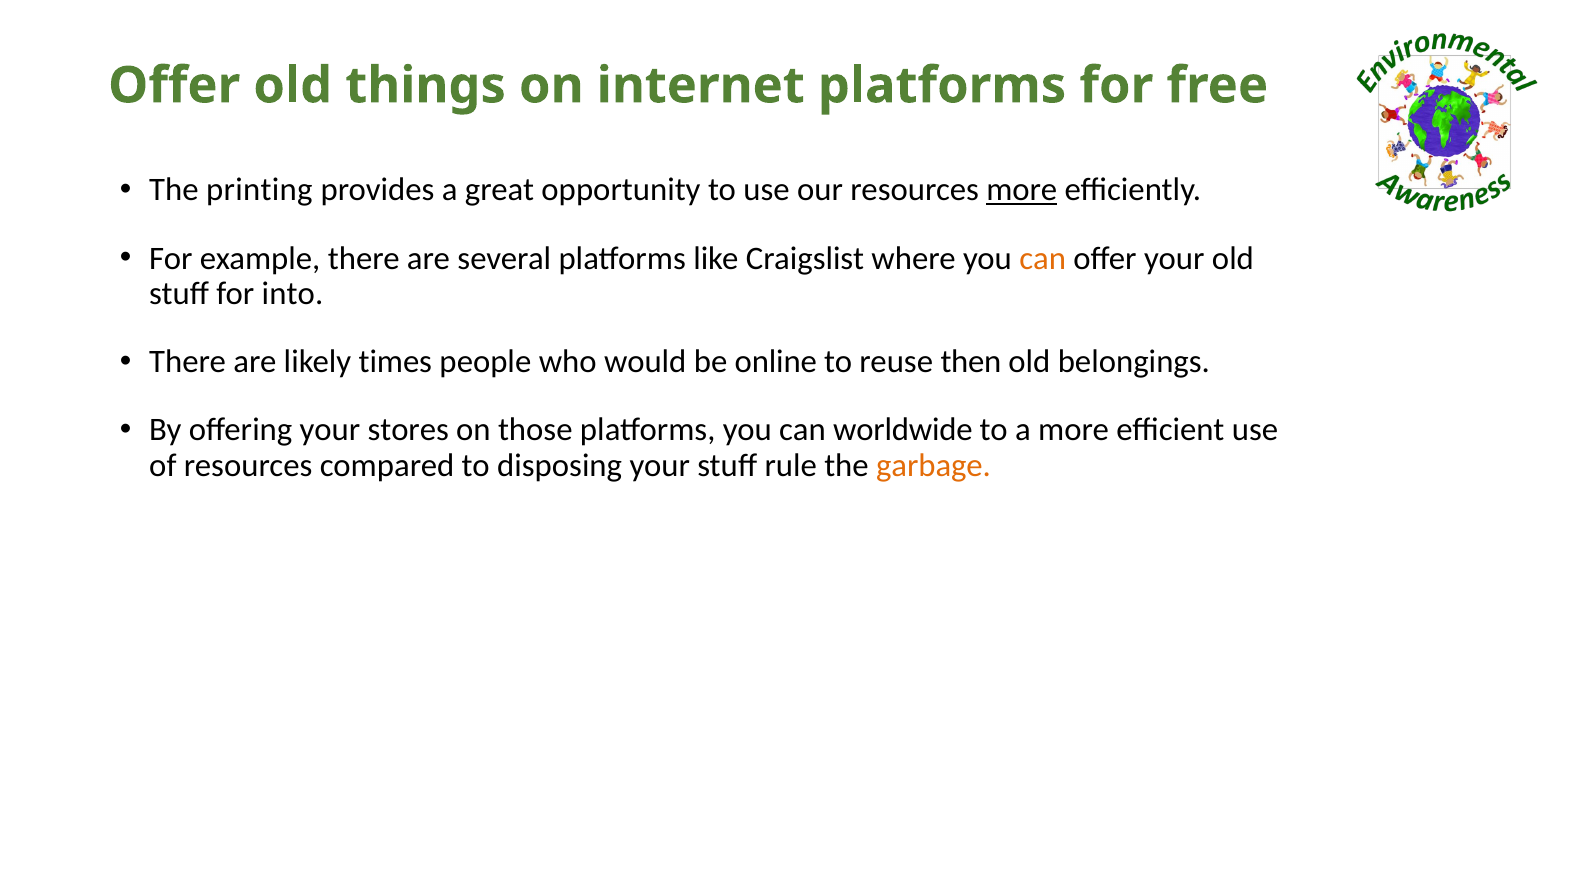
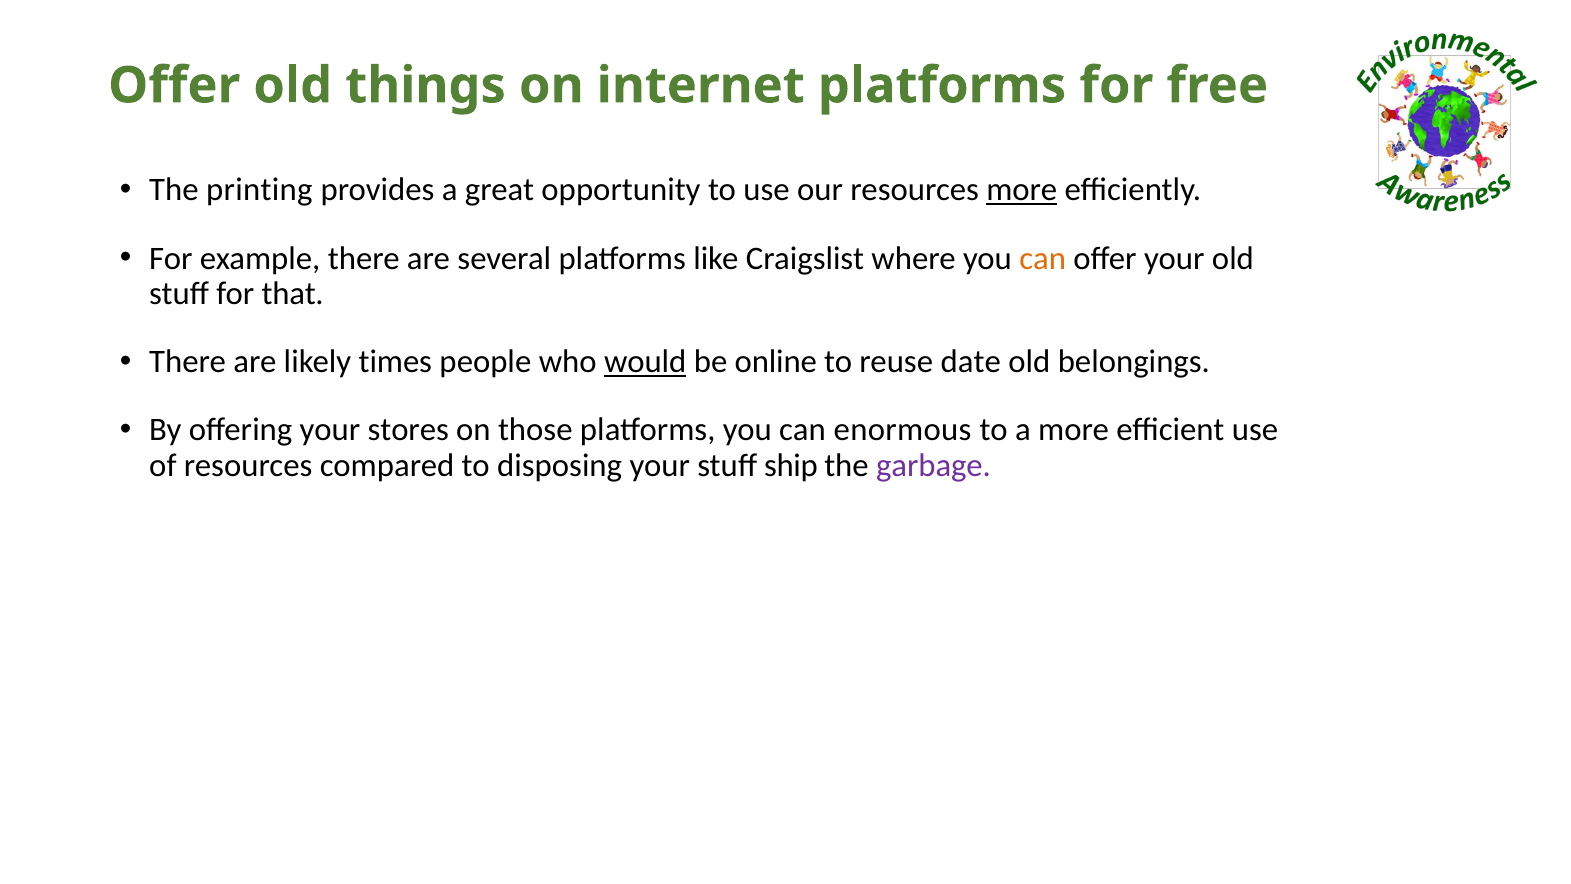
into: into -> that (293, 294)
would underline: none -> present (645, 362)
then: then -> date (971, 362)
worldwide: worldwide -> enormous (903, 430)
rule: rule -> ship (791, 465)
garbage colour: orange -> purple (934, 465)
